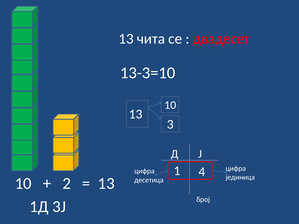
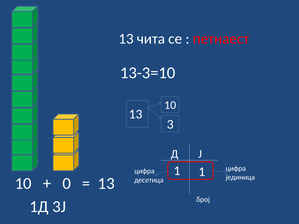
двадесет: двадесет -> петнаест (221, 39)
1 4: 4 -> 1 (202, 172)
2: 2 -> 0 (67, 184)
